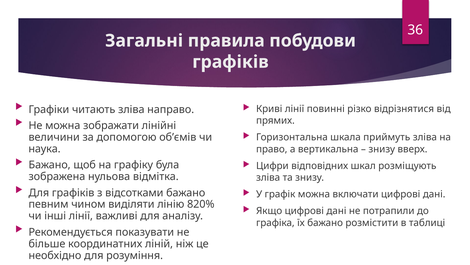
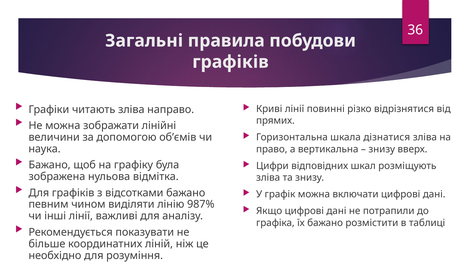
приймуть: приймуть -> дізнатися (387, 137)
820%: 820% -> 987% (201, 204)
